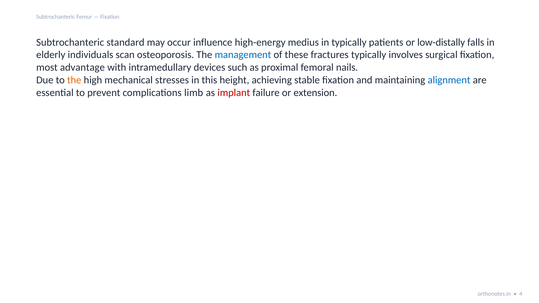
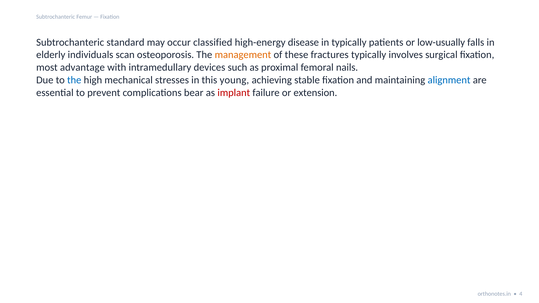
influence: influence -> classified (213, 42)
medius: medius -> disease (303, 42)
low-distally: low-distally -> low-usually (441, 42)
management colour: blue -> orange (243, 55)
the colour: orange -> blue (74, 80)
height: height -> young (234, 80)
limb: limb -> bear (194, 93)
